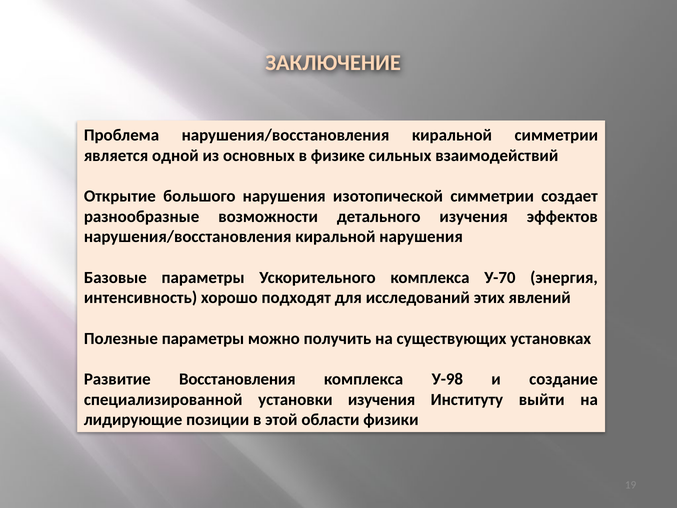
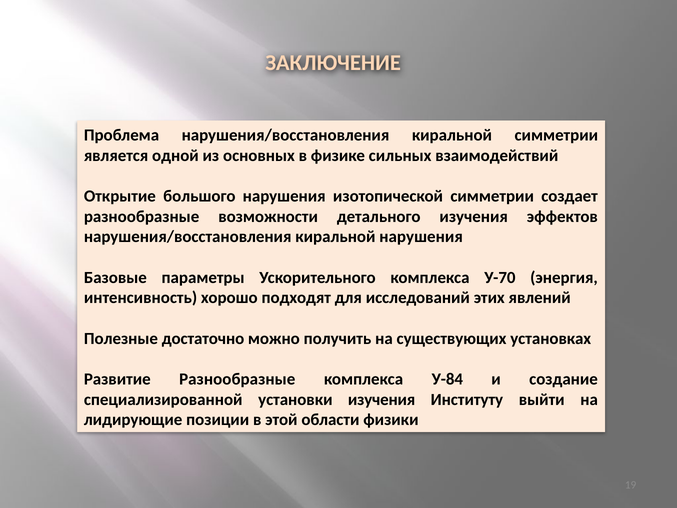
Полезные параметры: параметры -> достаточно (203, 338)
Развитие Восстановления: Восстановления -> Разнообразные (237, 379)
У-98: У-98 -> У-84 (447, 379)
